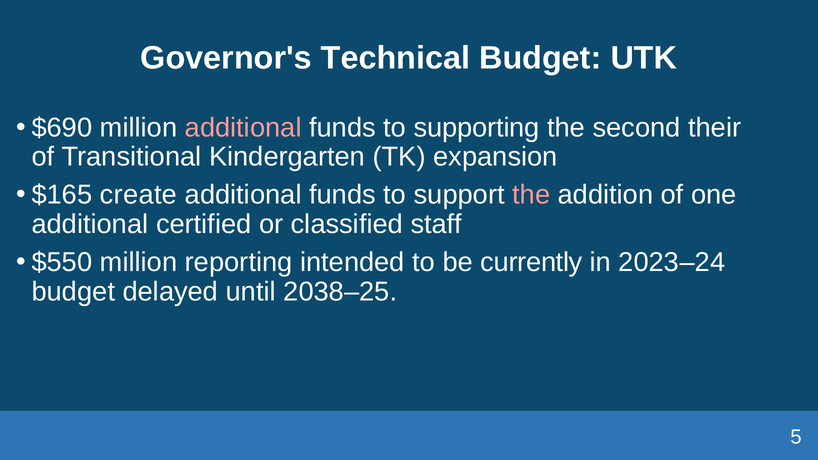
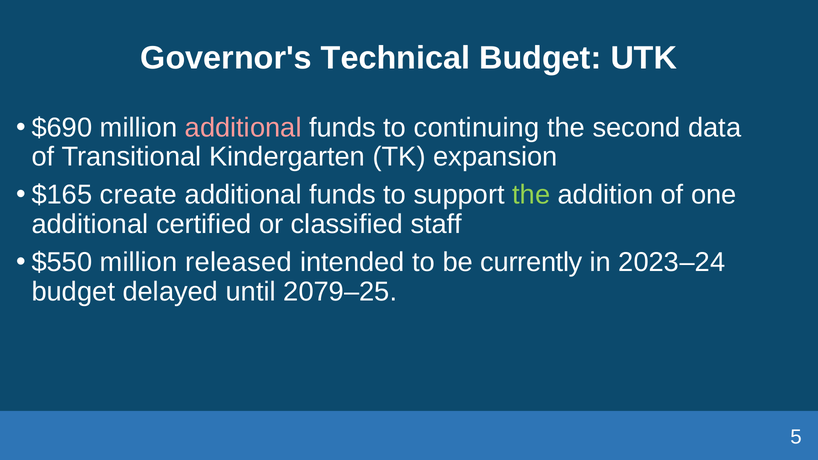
supporting: supporting -> continuing (477, 128)
their: their -> data (715, 128)
the colour: pink -> light green (531, 195)
reporting: reporting -> released (239, 262)
2038–25: 2038–25 -> 2079–25 (340, 292)
